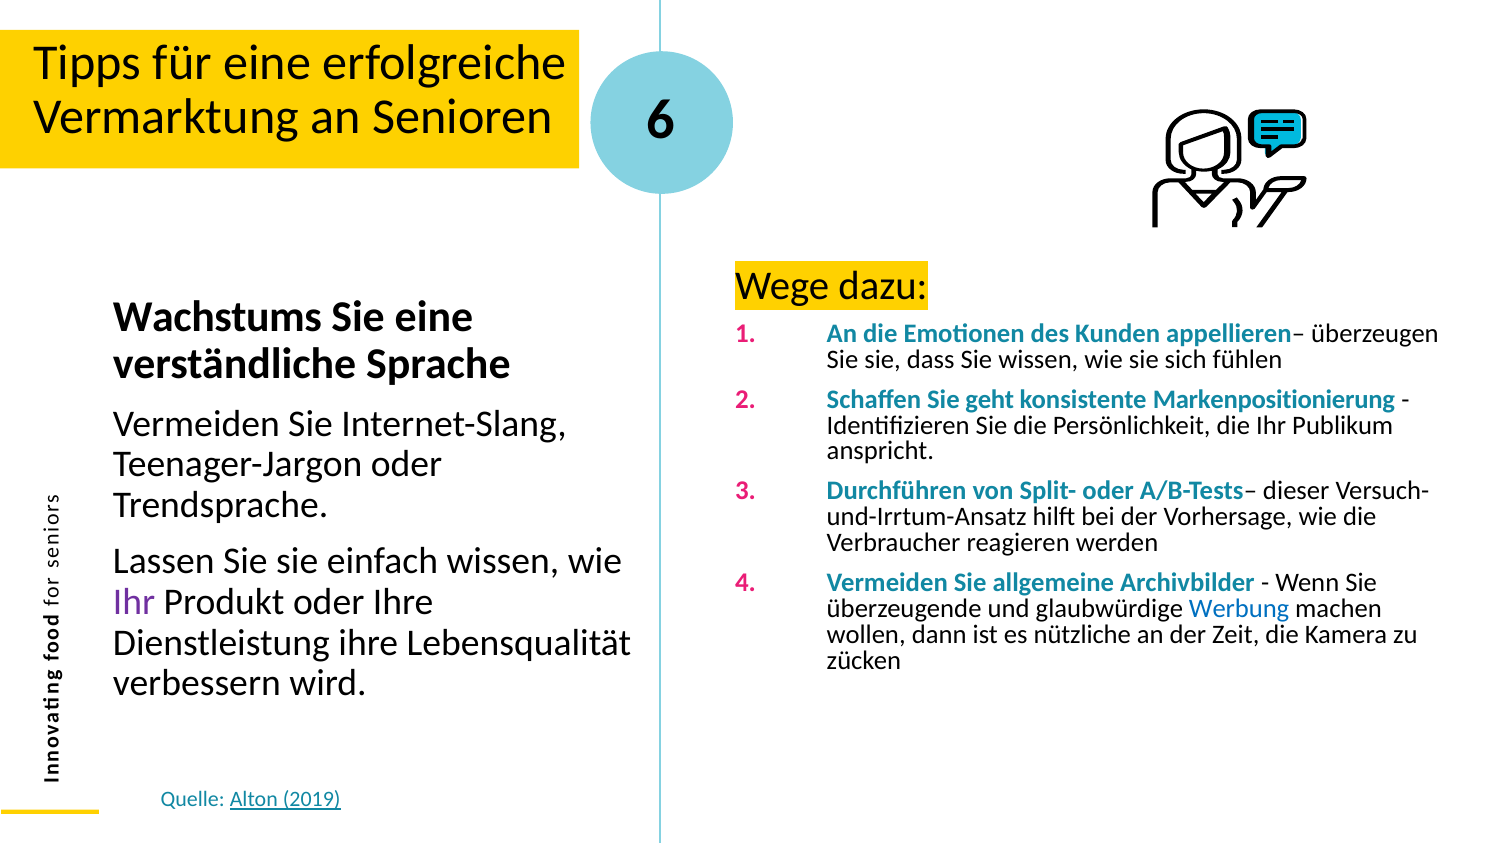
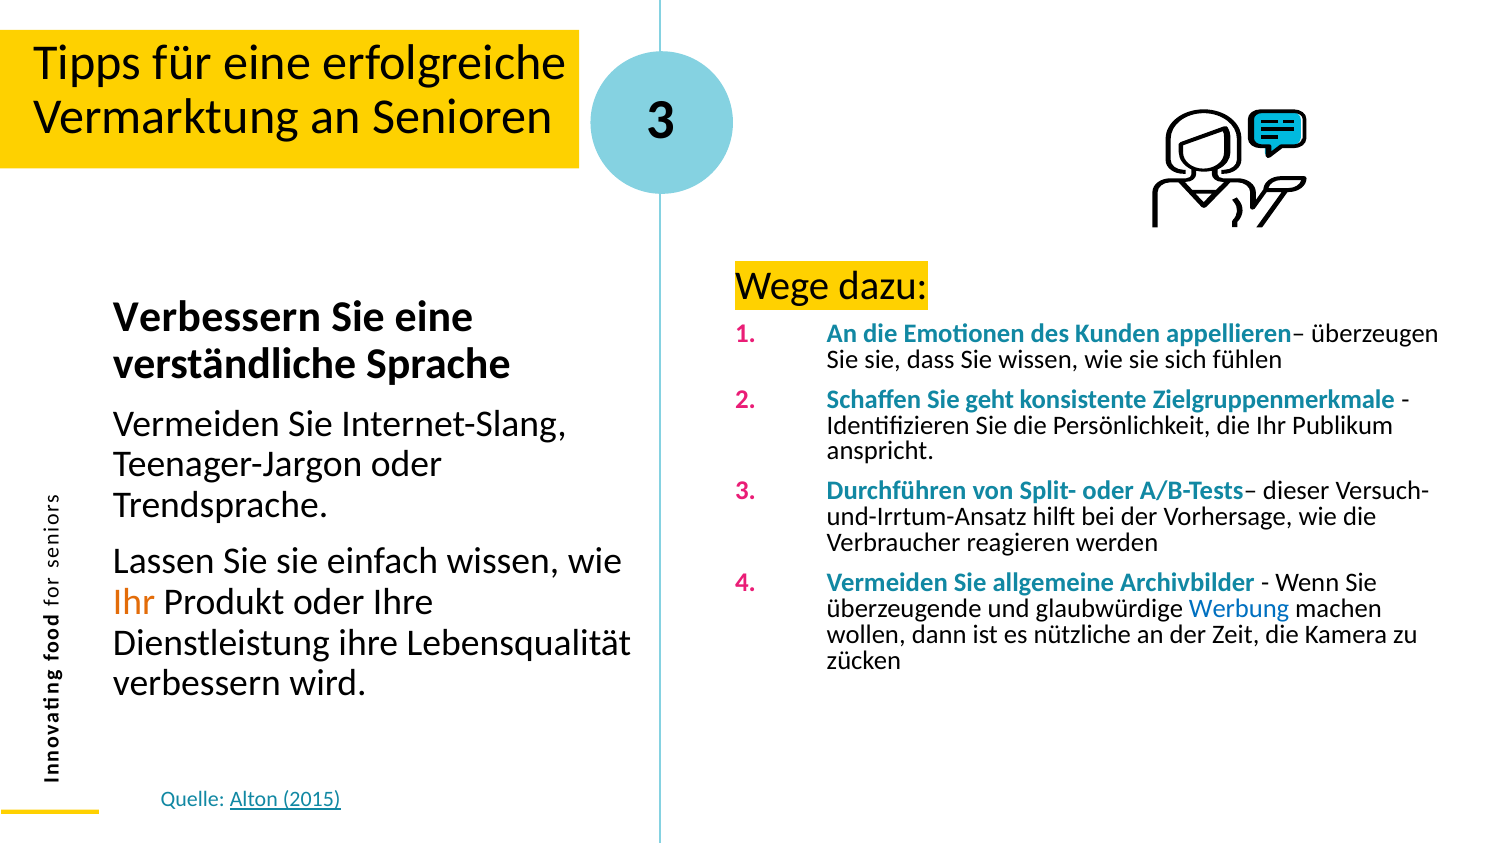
Senioren 6: 6 -> 3 (661, 119)
Wachstums: Wachstums -> Verbessern (217, 316)
Markenpositionierung: Markenpositionierung -> Zielgruppenmerkmale (1274, 399)
Ihr colour: purple -> orange (134, 602)
2019: 2019 -> 2015 (312, 799)
